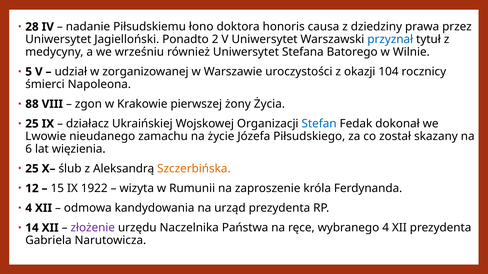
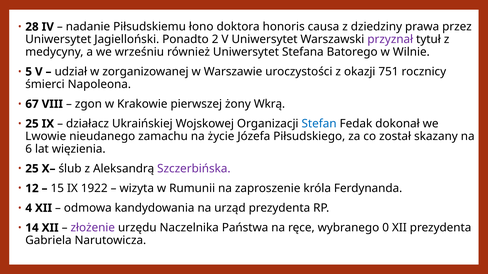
przyznał colour: blue -> purple (390, 39)
104: 104 -> 751 (389, 72)
88: 88 -> 67 (32, 104)
Życia: Życia -> Wkrą (270, 104)
Szczerbińska colour: orange -> purple (194, 169)
wybranego 4: 4 -> 0 (386, 228)
